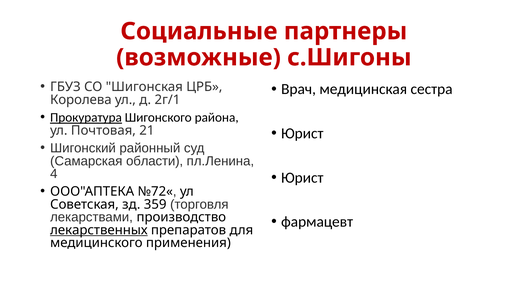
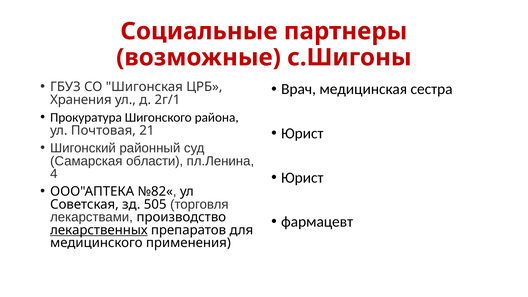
Королева: Королева -> Хранения (81, 100)
Прокуратура underline: present -> none (86, 118)
№72«: №72« -> №82« (155, 192)
359: 359 -> 505 (155, 204)
